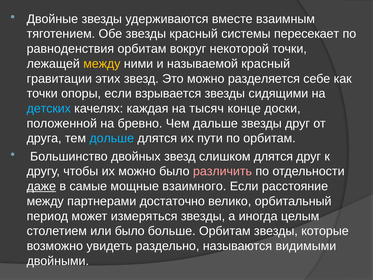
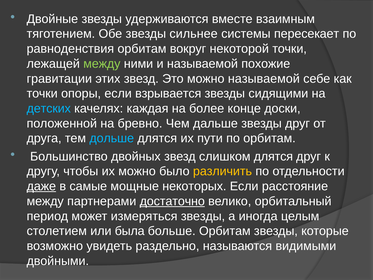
звезды красный: красный -> сильнее (194, 34)
между colour: yellow -> light green (102, 64)
называемой красный: красный -> похожие (266, 64)
можно разделяется: разделяется -> называемой (264, 79)
тысяч: тысяч -> более (207, 108)
различить colour: pink -> yellow (223, 171)
взаимного: взаимного -> некоторых (194, 186)
достаточно underline: none -> present (172, 201)
или было: было -> была (130, 231)
